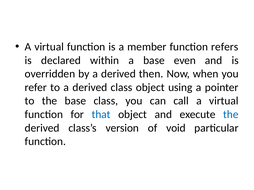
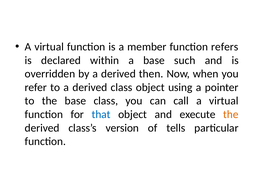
even: even -> such (185, 60)
the colour: blue -> orange (231, 115)
void: void -> tells (176, 128)
